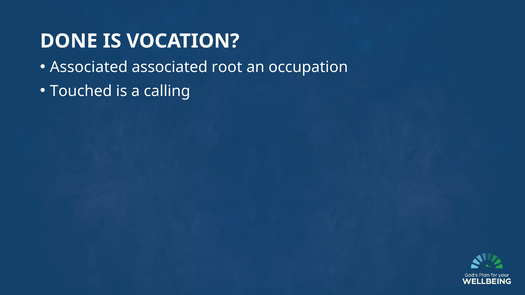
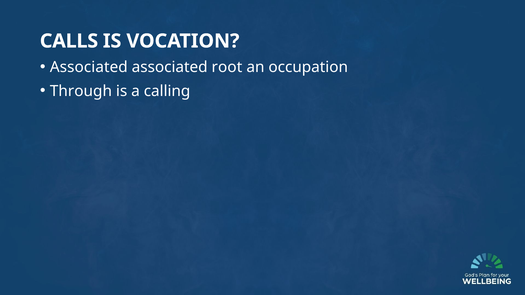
DONE: DONE -> CALLS (69, 41)
Touched: Touched -> Through (81, 91)
